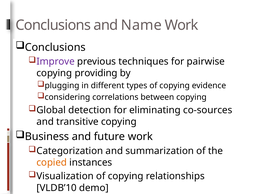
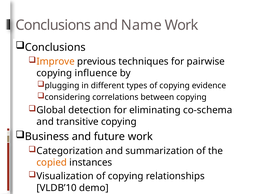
Improve colour: purple -> orange (56, 61)
providing: providing -> influence (96, 73)
co-sources: co-sources -> co-schema (208, 110)
